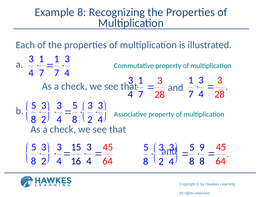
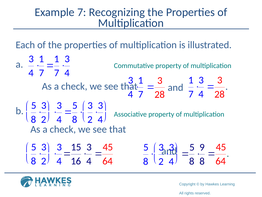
Example 8: 8 -> 7 (82, 12)
